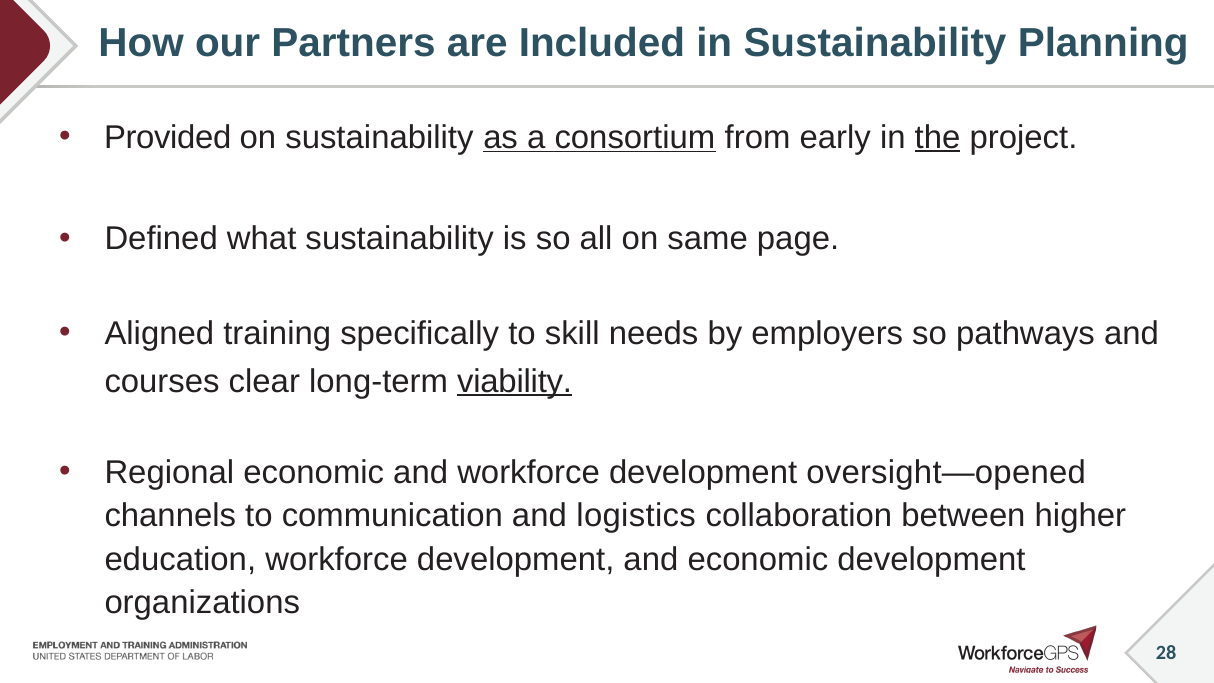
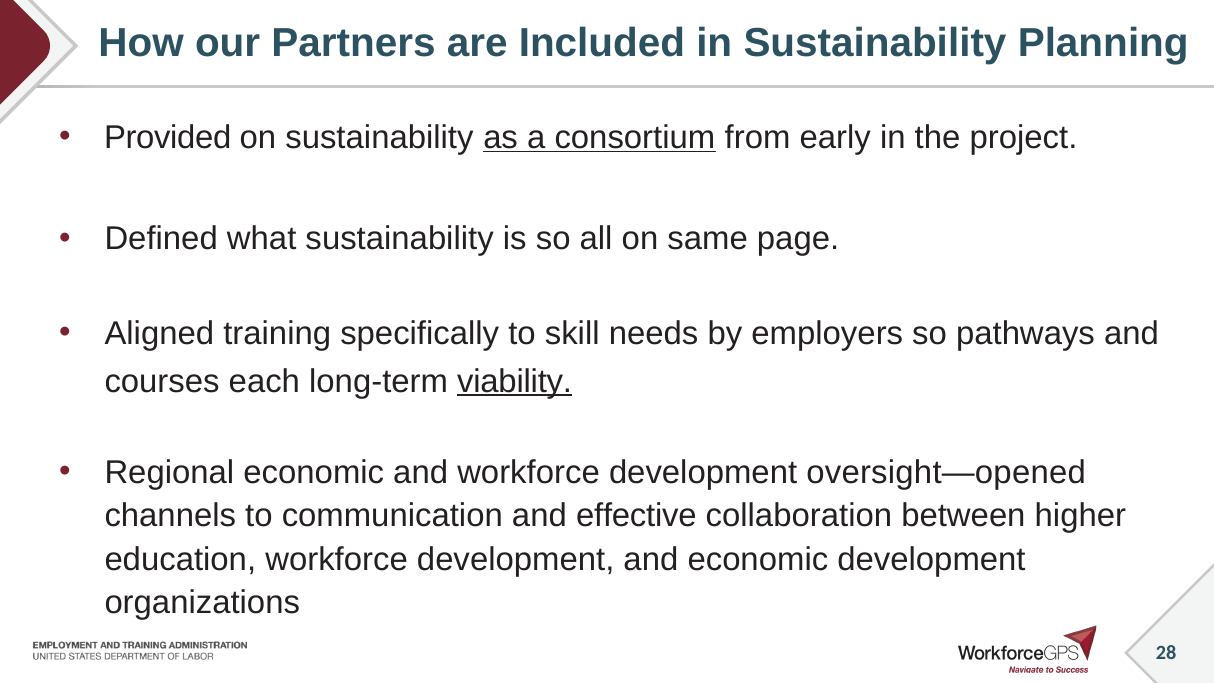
the underline: present -> none (938, 137)
clear: clear -> each (264, 381)
logistics: logistics -> effective (636, 516)
